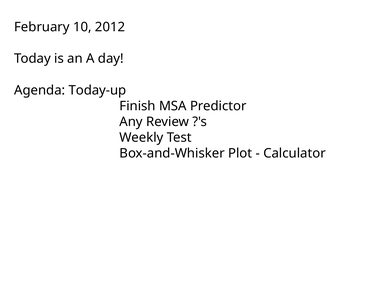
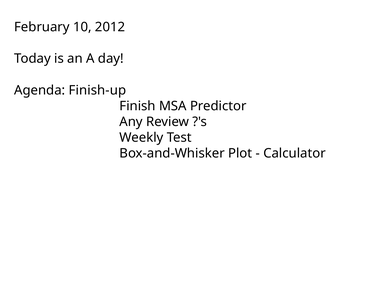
Today-up: Today-up -> Finish-up (97, 90)
